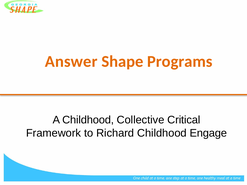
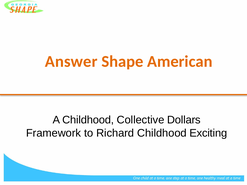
Programs: Programs -> American (180, 62)
Critical: Critical -> Dollars (184, 120)
Engage: Engage -> Exciting (208, 133)
